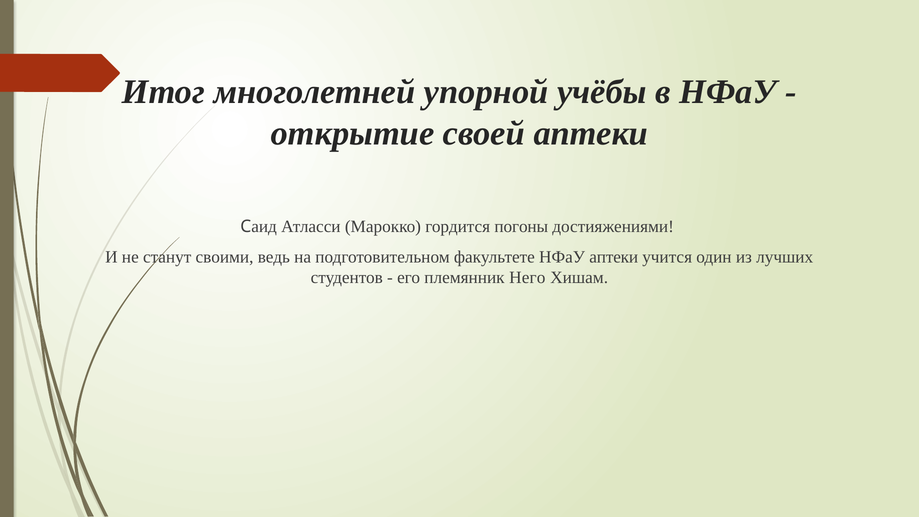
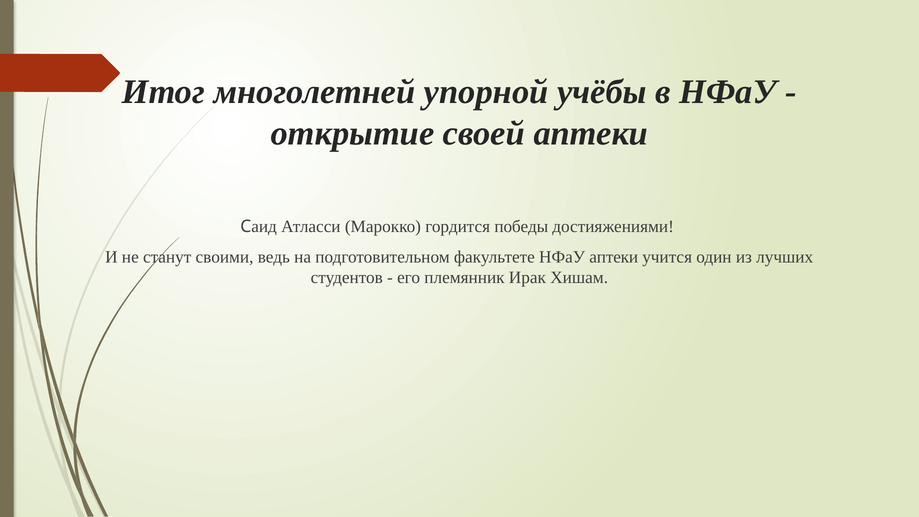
погоны: погоны -> победы (521, 227)
Него: Него -> Ирак (527, 278)
